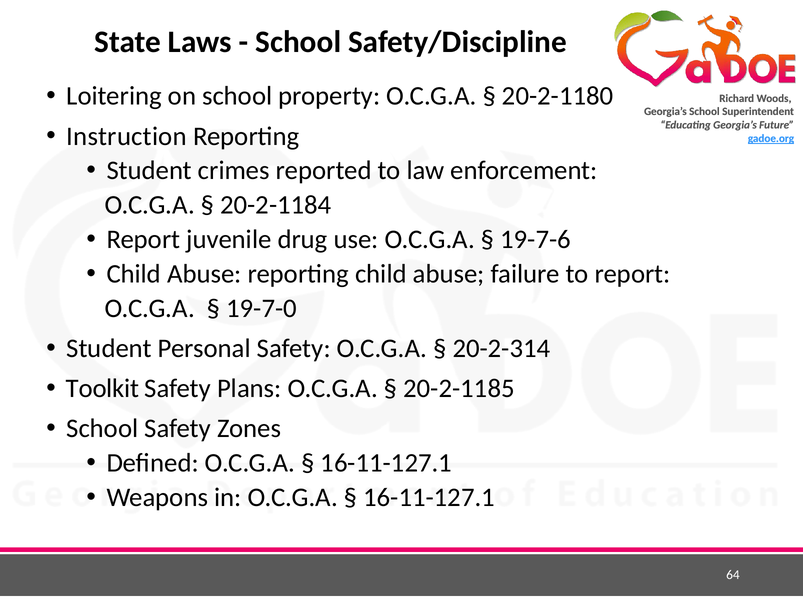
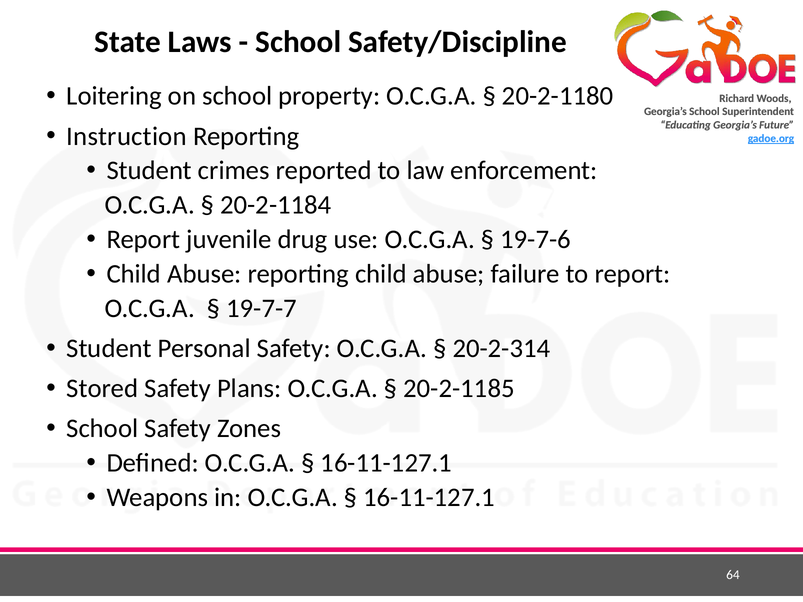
19-7-0: 19-7-0 -> 19-7-7 (262, 309)
Toolkit: Toolkit -> Stored (102, 389)
